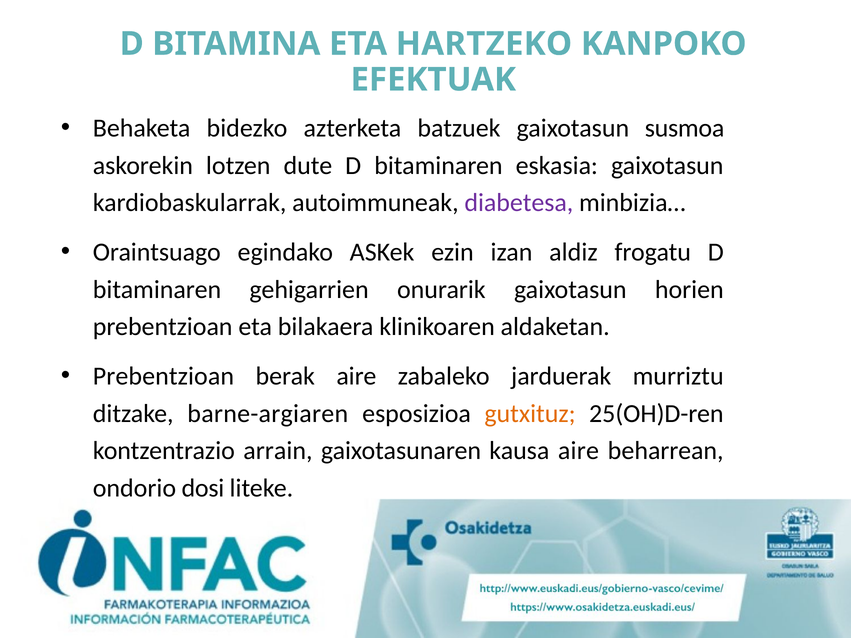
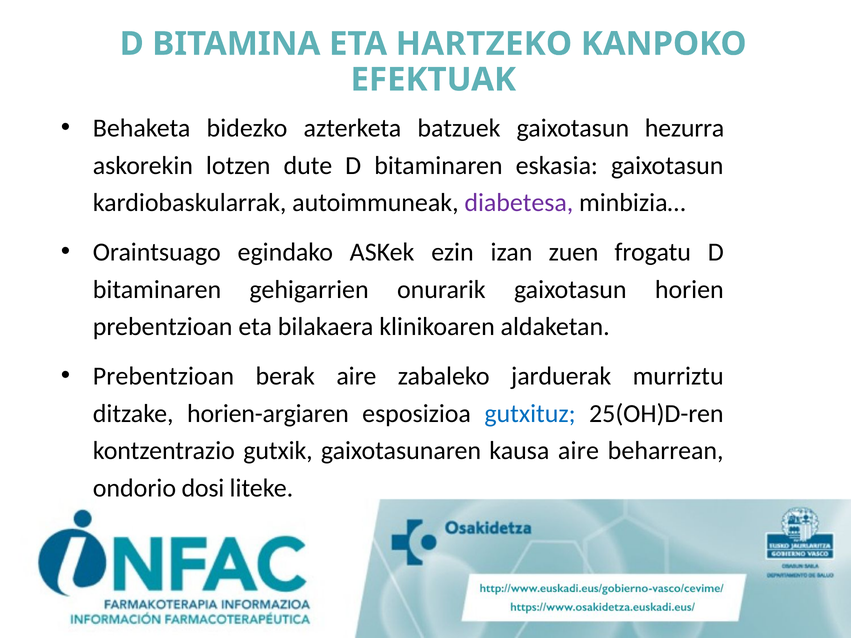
susmoa: susmoa -> hezurra (685, 128)
aldiz: aldiz -> zuen (574, 252)
barne-argiaren: barne-argiaren -> horien-argiaren (268, 414)
gutxituz colour: orange -> blue (530, 414)
arrain: arrain -> gutxik (278, 451)
